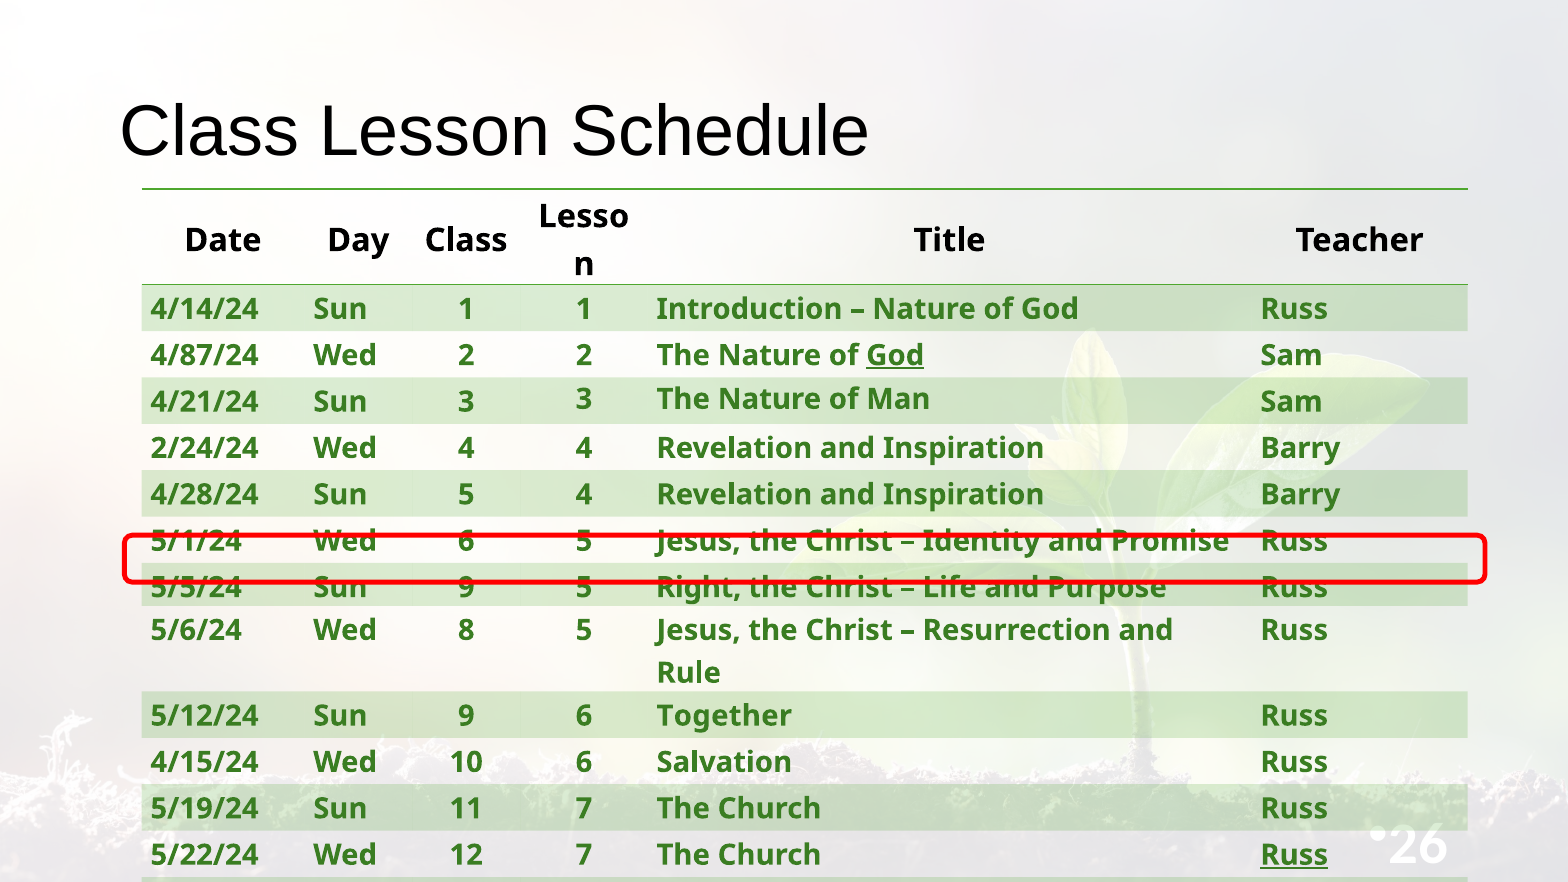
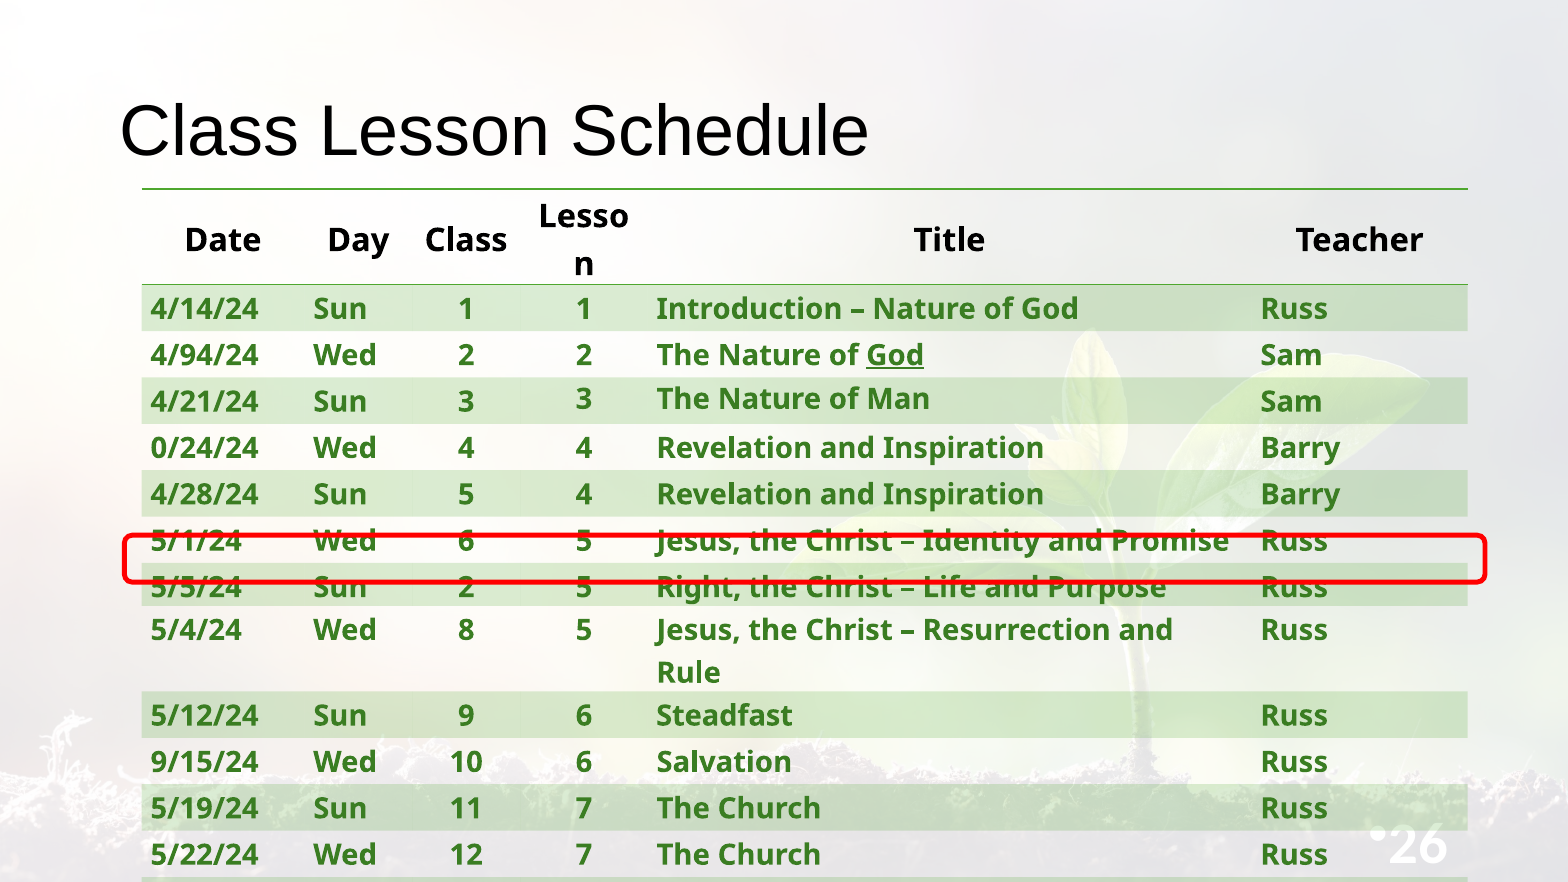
4/87/24: 4/87/24 -> 4/94/24 (205, 355)
2/24/24: 2/24/24 -> 0/24/24 (205, 448)
5/5/24 Sun 9: 9 -> 2 (466, 587)
5/6/24: 5/6/24 -> 5/4/24 (196, 630)
Together: Together -> Steadfast (725, 716)
4/15/24: 4/15/24 -> 9/15/24 (205, 762)
Russ underline: present -> none (1294, 855)
